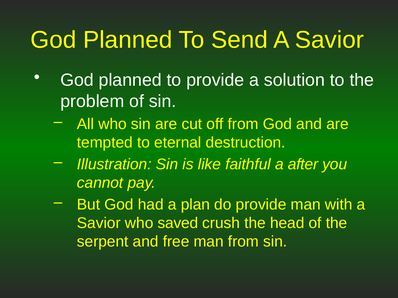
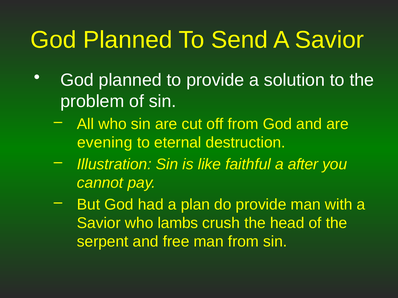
tempted: tempted -> evening (105, 143)
saved: saved -> lambs (178, 223)
